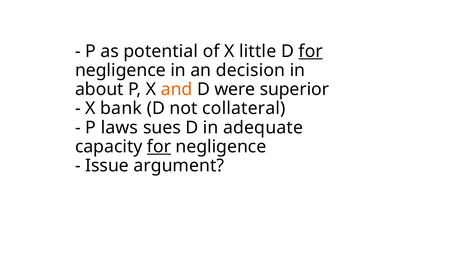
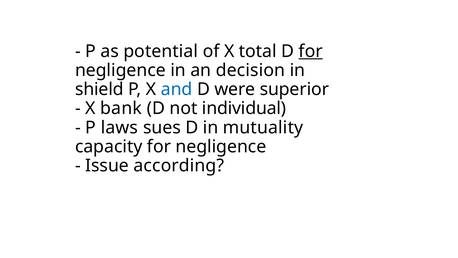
little: little -> total (258, 51)
about: about -> shield (99, 89)
and colour: orange -> blue (177, 89)
collateral: collateral -> individual (244, 108)
adequate: adequate -> mutuality (263, 127)
for underline: present -> none (159, 146)
argument: argument -> according (179, 165)
